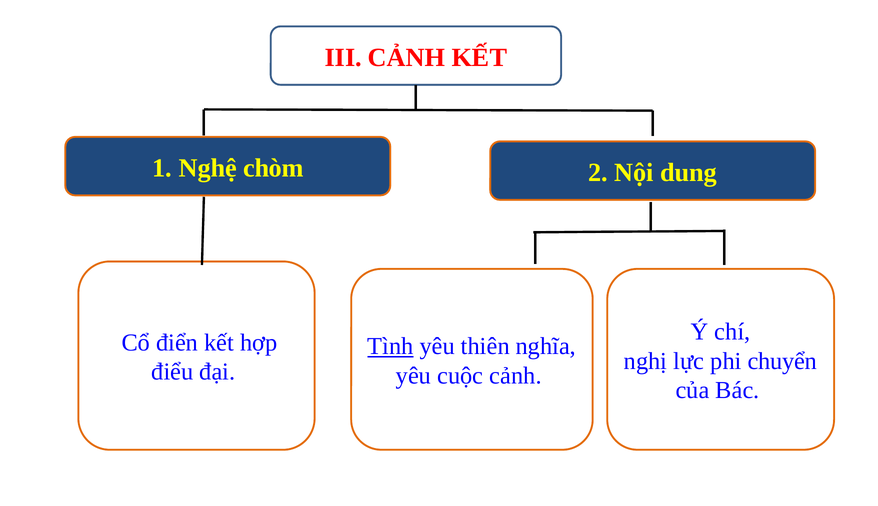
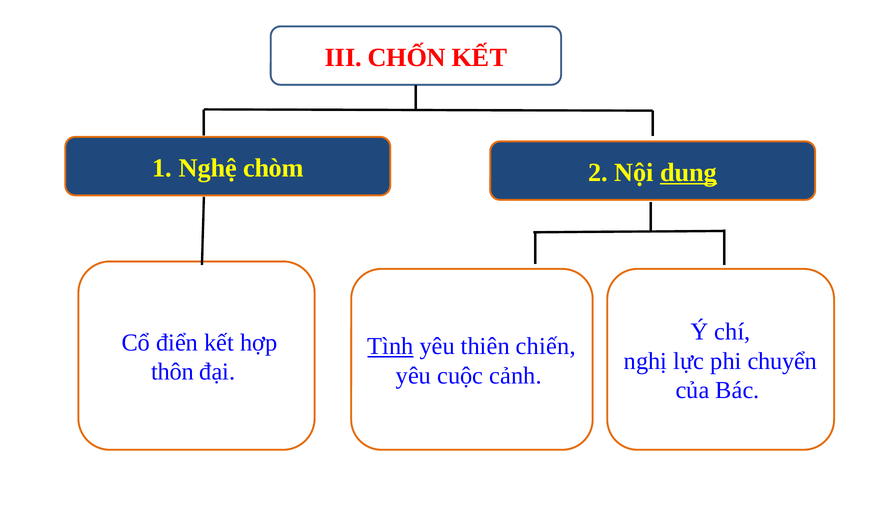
III CẢNH: CẢNH -> CHỐN (407, 57)
dung underline: none -> present (689, 173)
nghĩa: nghĩa -> chiến (546, 347)
điểu: điểu -> thôn (172, 372)
